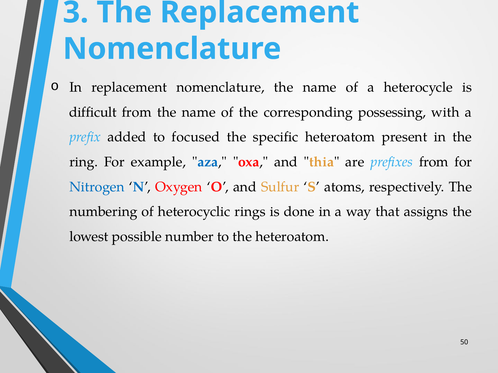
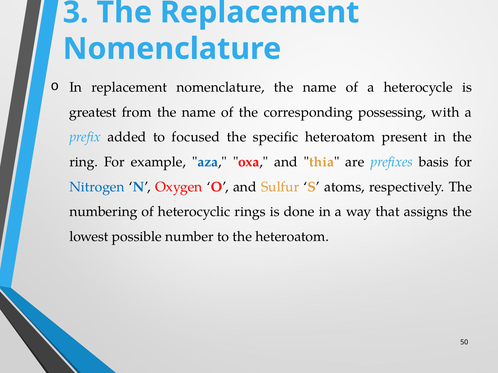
difficult: difficult -> greatest (93, 112)
prefixes from: from -> basis (434, 162)
